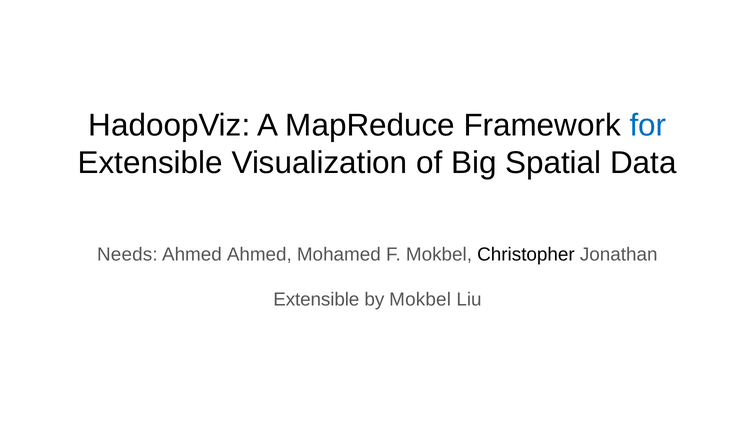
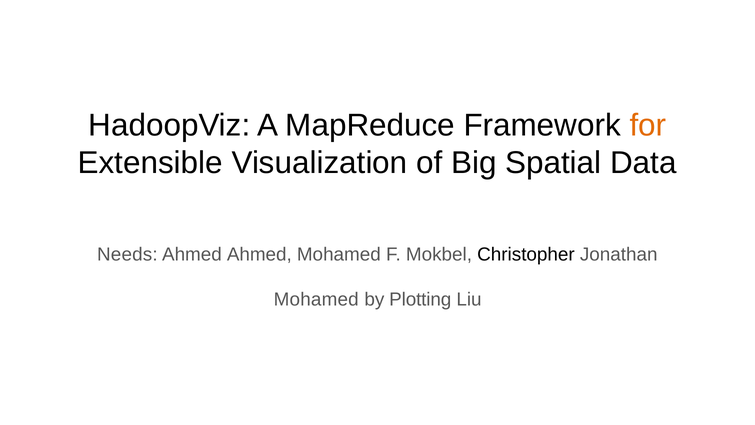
for colour: blue -> orange (648, 125)
Extensible: Extensible -> Mohamed (316, 300)
by Mokbel: Mokbel -> Plotting (420, 300)
